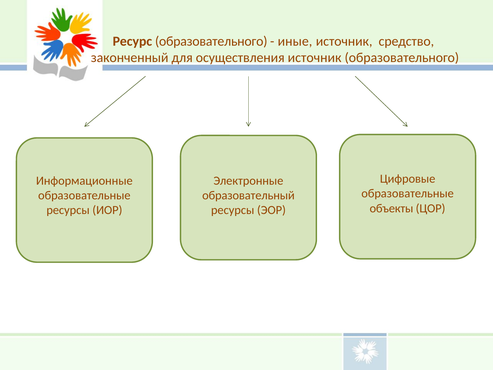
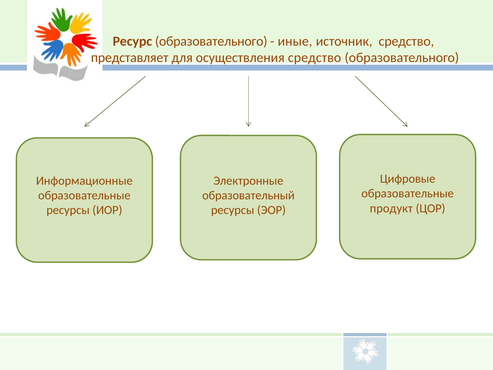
законченный: законченный -> представляет (130, 58)
осуществления источник: источник -> средство (315, 58)
объекты: объекты -> продукт (391, 208)
